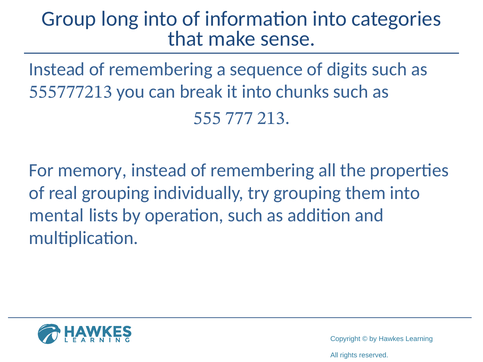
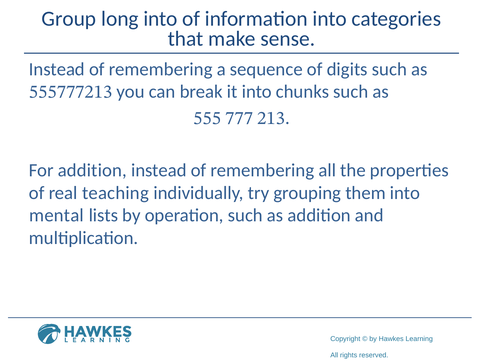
For memory: memory -> addition (92, 171)
real grouping: grouping -> teaching (115, 193)
